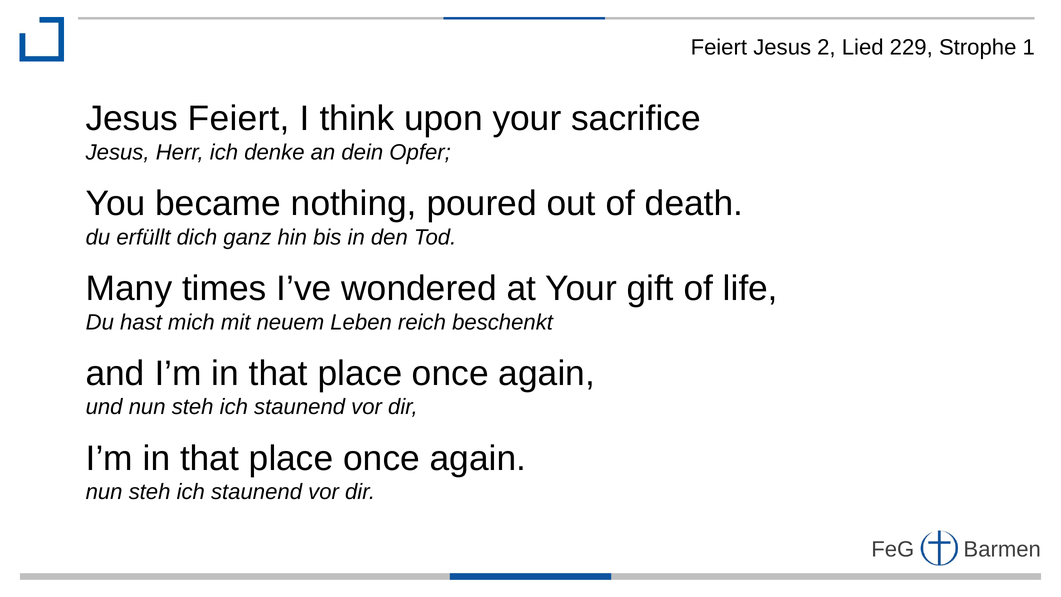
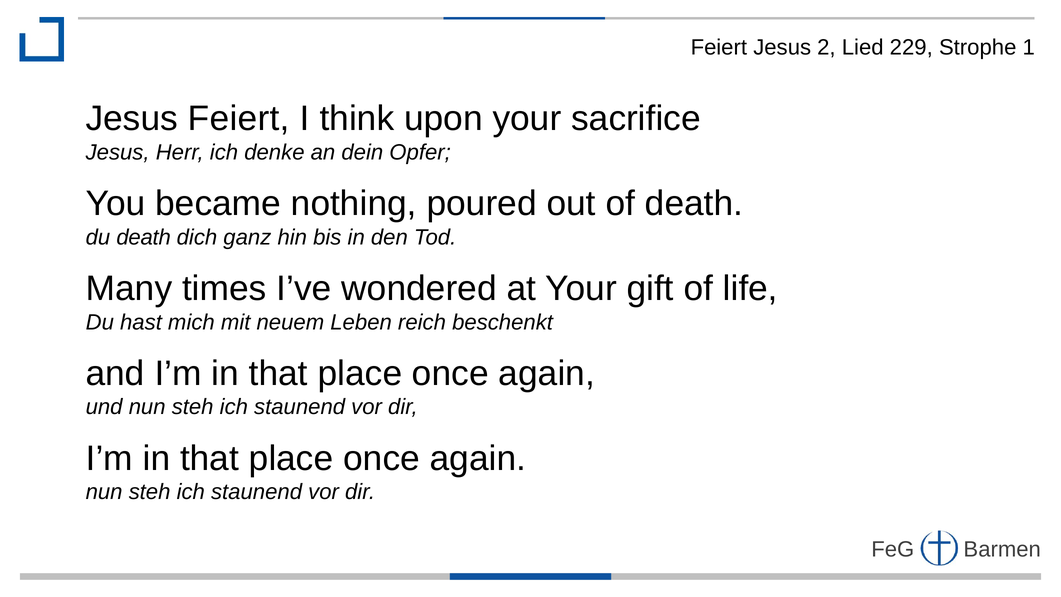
du erfüllt: erfüllt -> death (144, 237)
